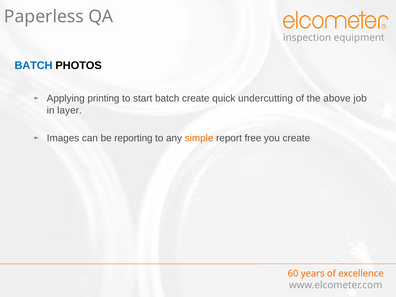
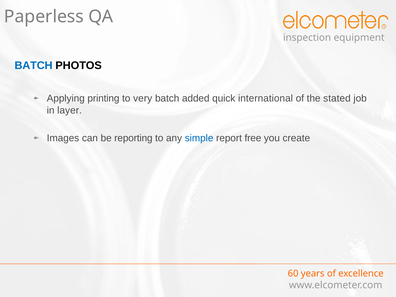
start: start -> very (143, 98)
batch create: create -> added (196, 98)
undercutting: undercutting -> international (265, 98)
above: above -> stated (337, 98)
simple colour: orange -> blue (199, 138)
